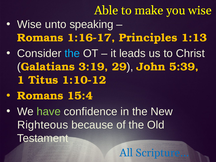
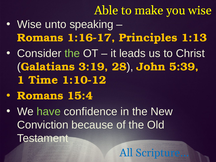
the colour: light blue -> light green (72, 53)
29: 29 -> 28 (119, 67)
Titus: Titus -> Time (43, 80)
Righteous: Righteous -> Conviction (43, 125)
